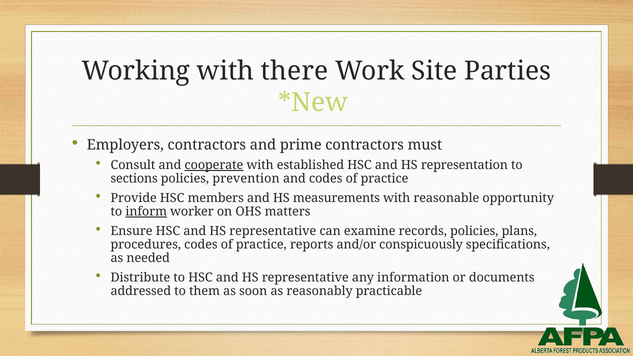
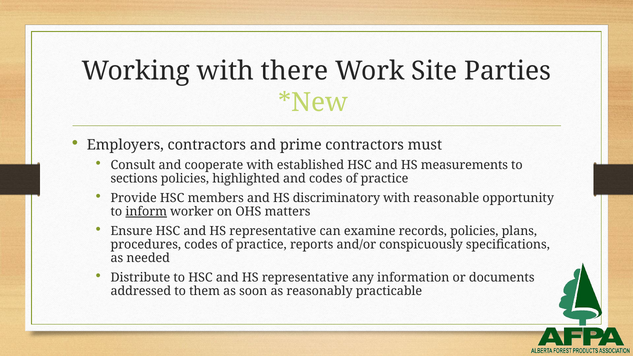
cooperate underline: present -> none (214, 165)
representation: representation -> measurements (464, 165)
prevention: prevention -> highlighted (246, 179)
measurements: measurements -> discriminatory (336, 198)
